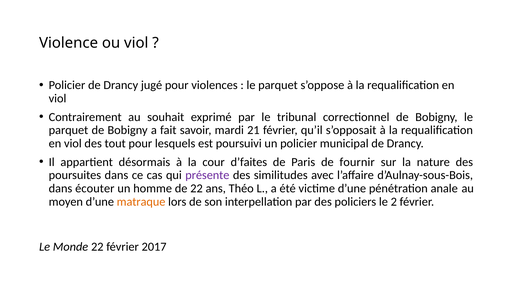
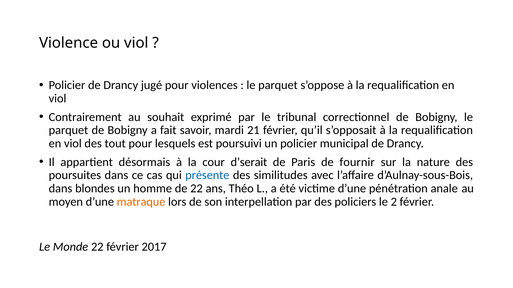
d’faites: d’faites -> d’serait (249, 162)
présente colour: purple -> blue (207, 176)
écouter: écouter -> blondes (95, 189)
